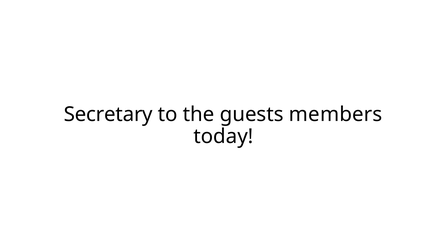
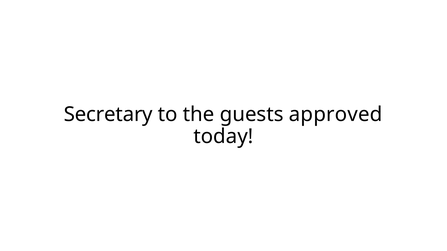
members: members -> approved (336, 115)
